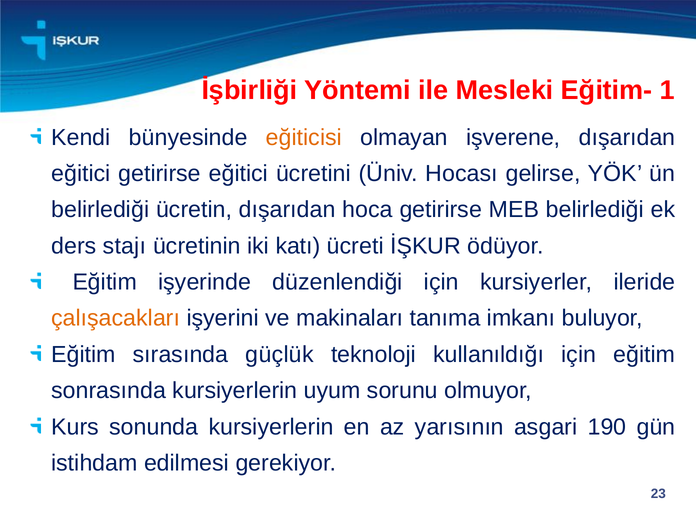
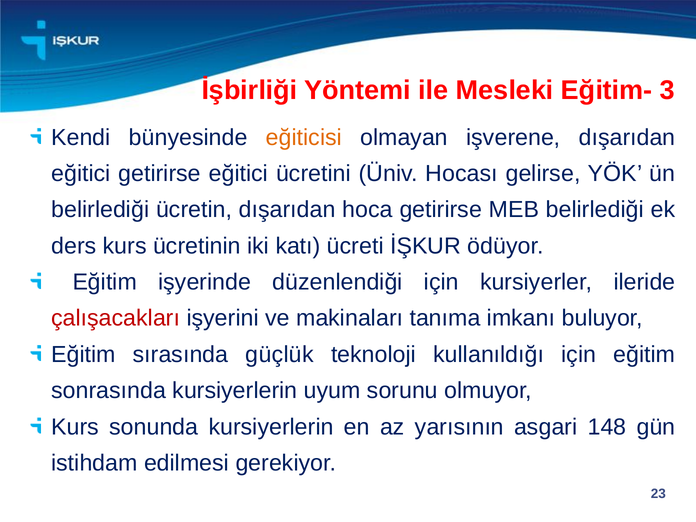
1: 1 -> 3 (667, 90)
ders stajı: stajı -> kurs (125, 246)
çalışacakları colour: orange -> red (116, 318)
190: 190 -> 148 (607, 427)
